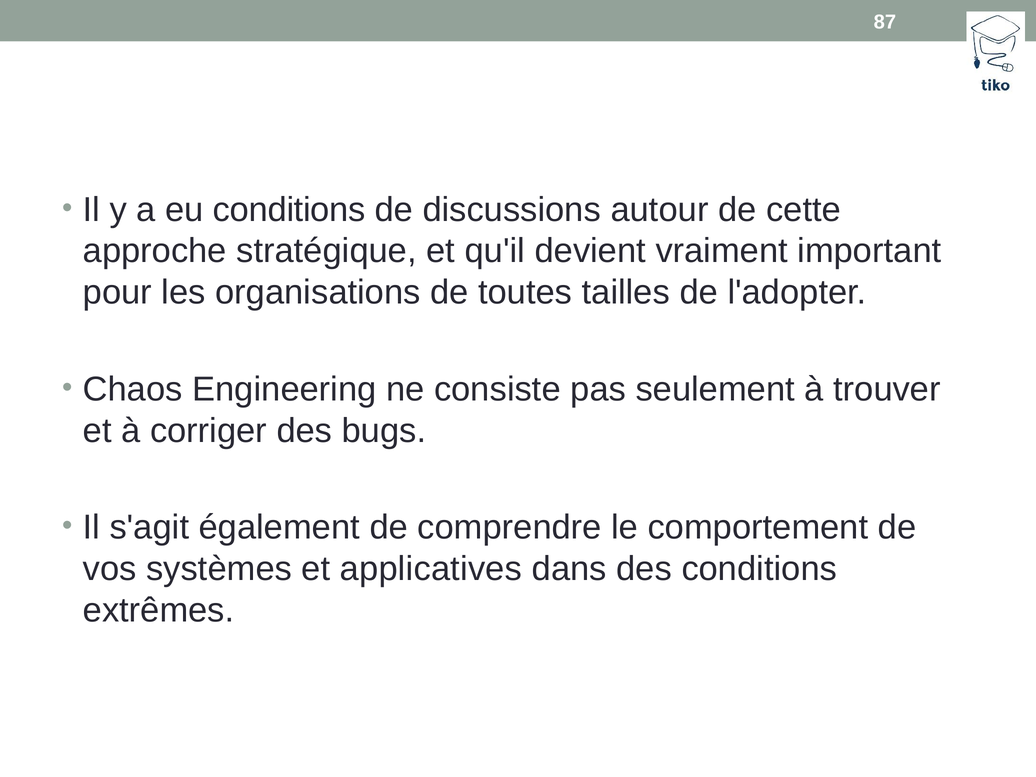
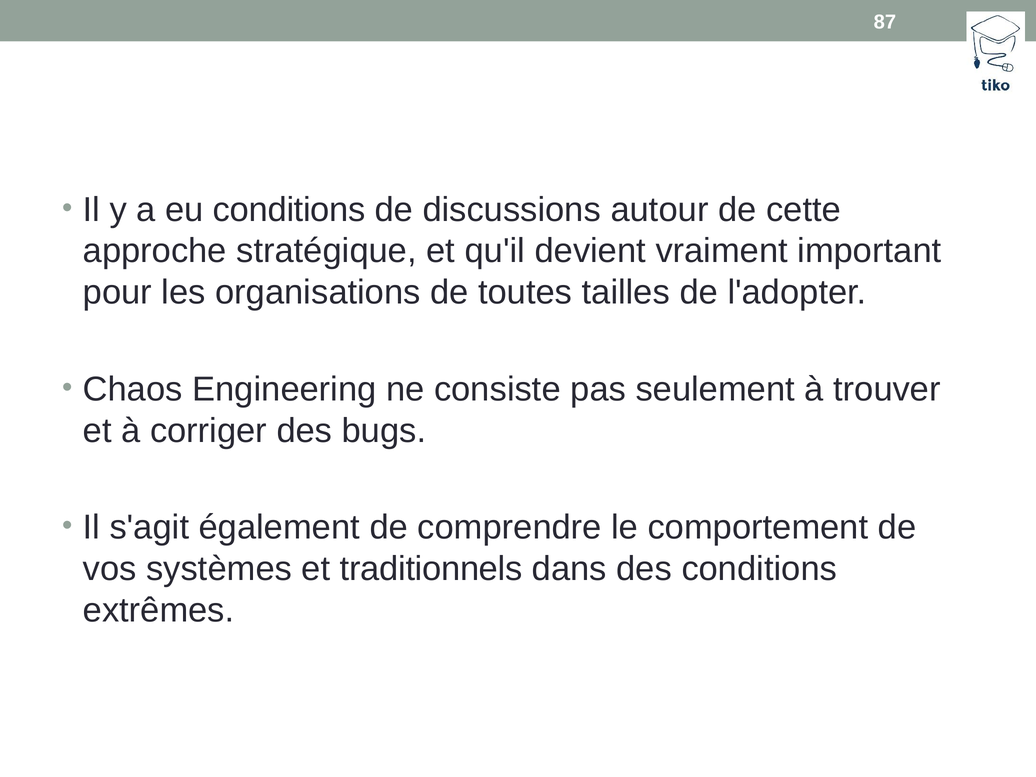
applicatives: applicatives -> traditionnels (431, 569)
